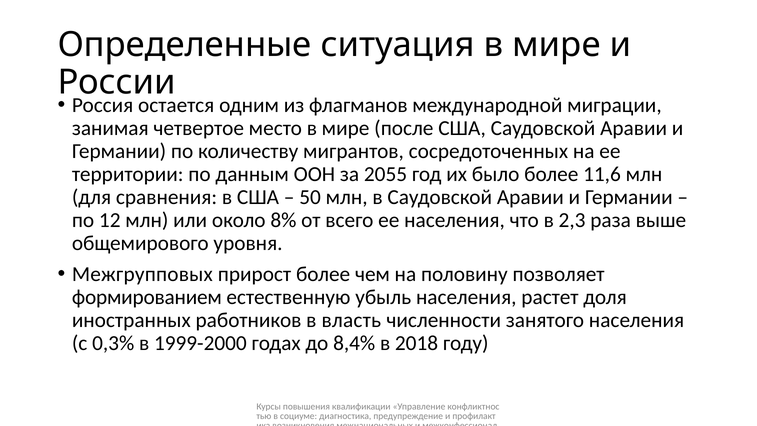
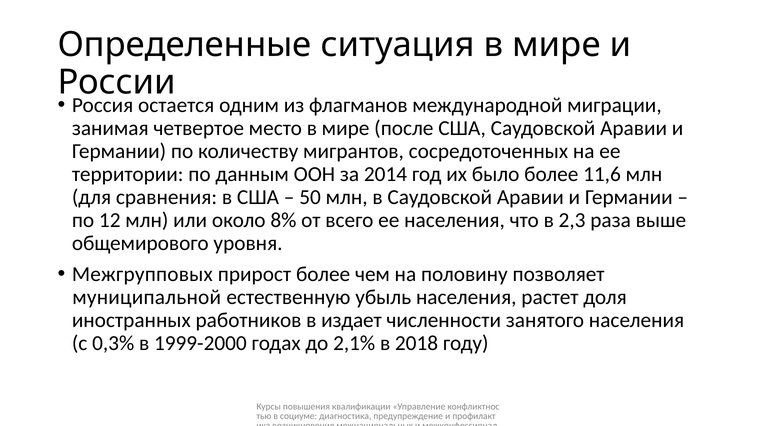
2055: 2055 -> 2014 (386, 174)
формированием: формированием -> муниципальной (147, 297)
власть: власть -> издает (351, 320)
8,4%: 8,4% -> 2,1% (354, 343)
